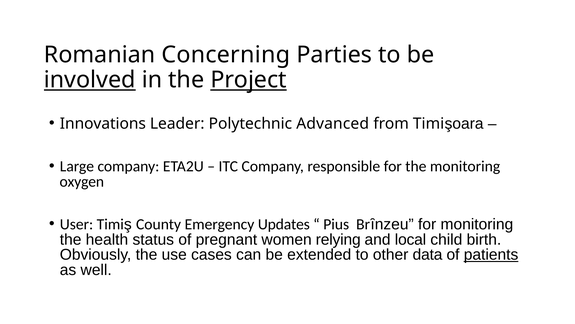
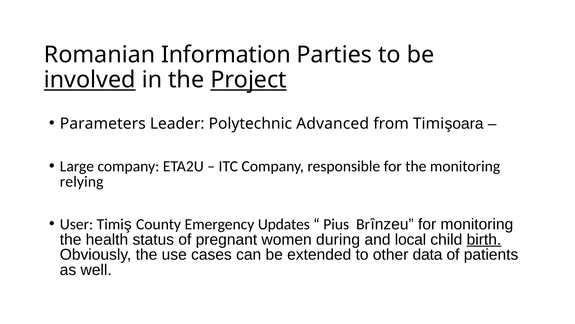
Concerning: Concerning -> Information (226, 55)
Innovations: Innovations -> Parameters (103, 123)
oxygen: oxygen -> relying (82, 181)
relying: relying -> during (338, 239)
birth underline: none -> present (484, 239)
patients underline: present -> none (491, 254)
